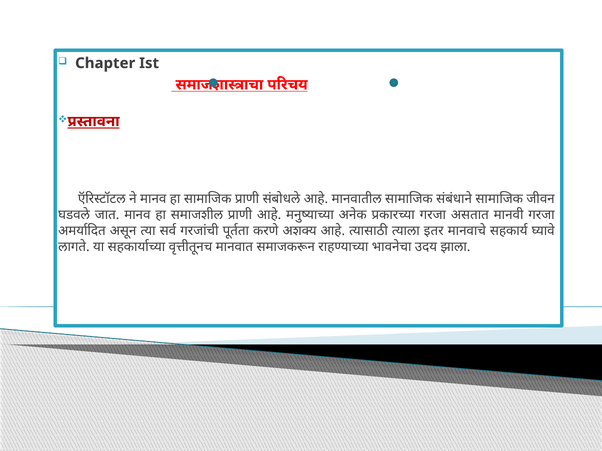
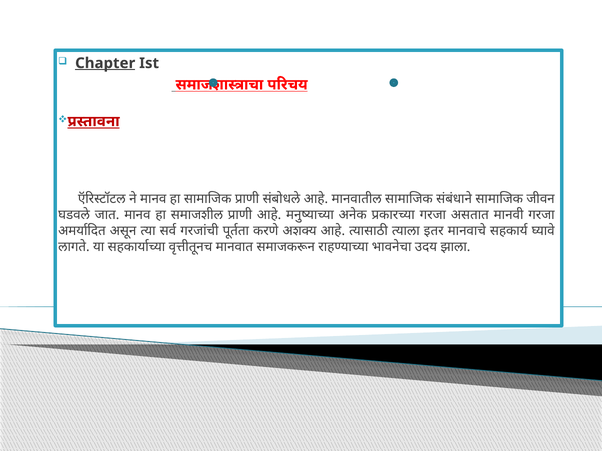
Chapter underline: none -> present (105, 63)
